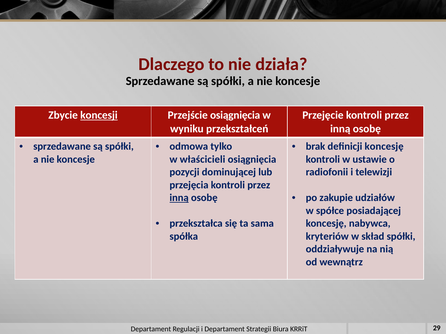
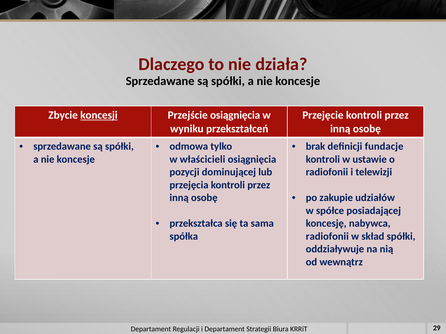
definicji koncesję: koncesję -> fundacje (384, 147)
inną underline: present -> none (179, 198)
kryteriów: kryteriów -> radiofonii (327, 237)
